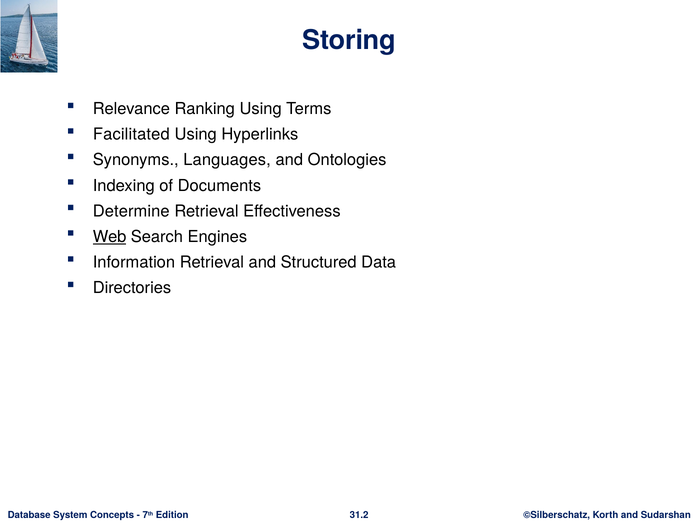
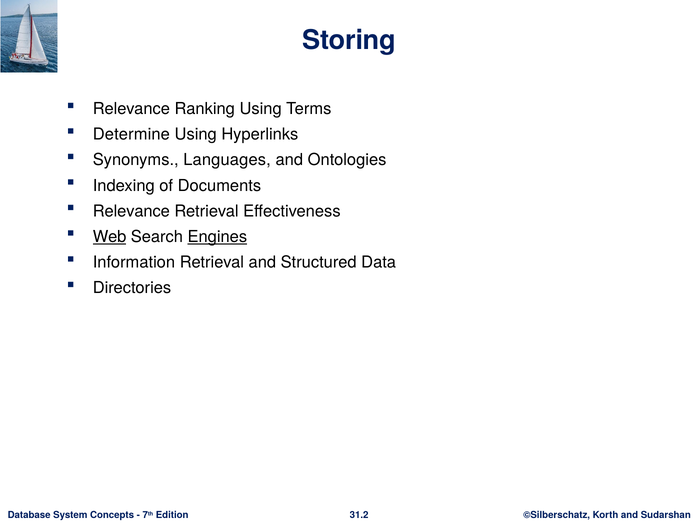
Facilitated: Facilitated -> Determine (131, 134)
Determine: Determine -> Relevance (131, 211)
Engines underline: none -> present (217, 237)
